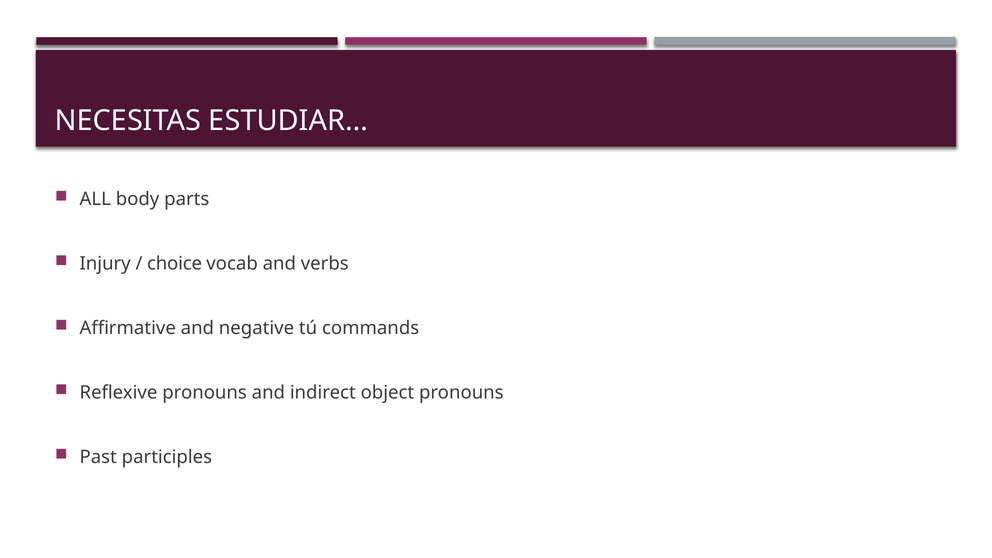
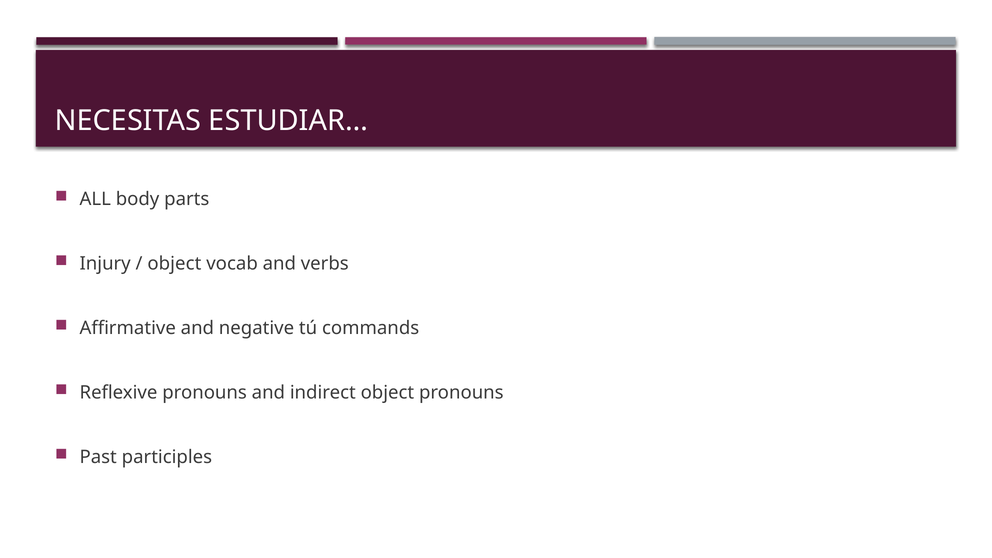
choice: choice -> object (174, 264)
